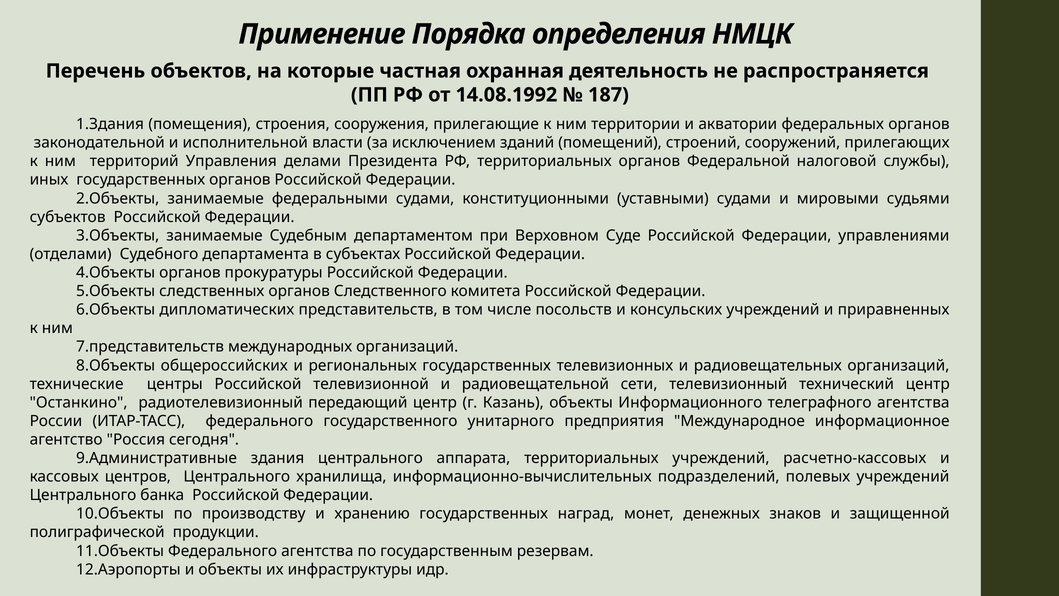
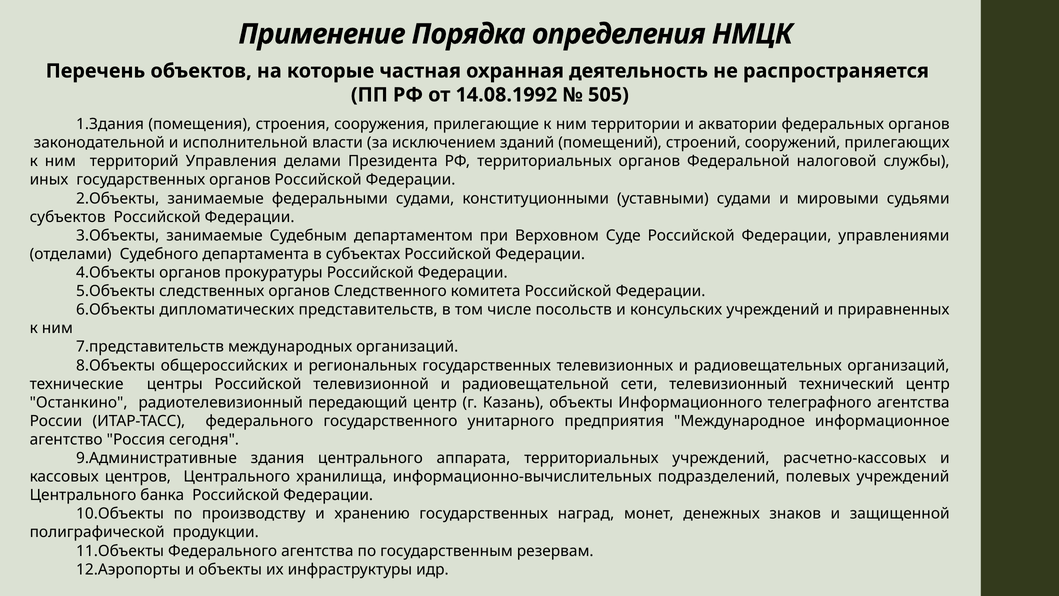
187: 187 -> 505 (608, 95)
